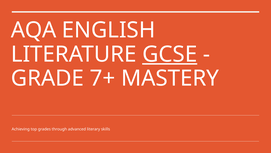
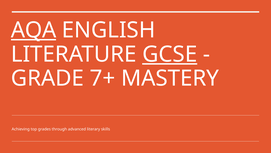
AQA underline: none -> present (34, 30)
